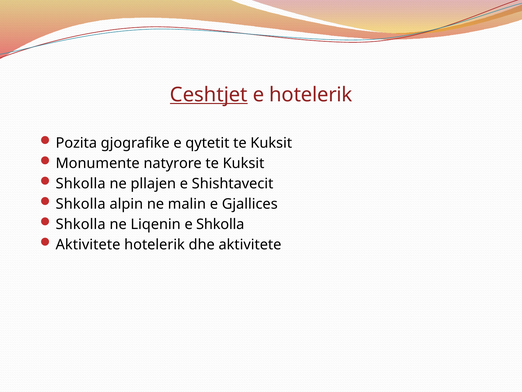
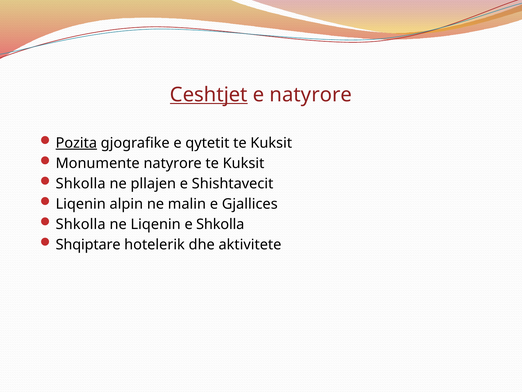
e hotelerik: hotelerik -> natyrore (311, 95)
Pozita underline: none -> present (76, 143)
Shkolla: Shkolla -> Liqenin (81, 204)
Aktivitete: Aktivitete -> Shqiptare (88, 244)
